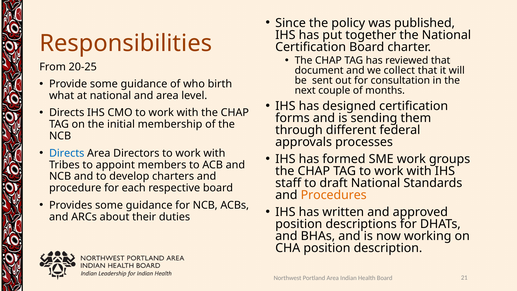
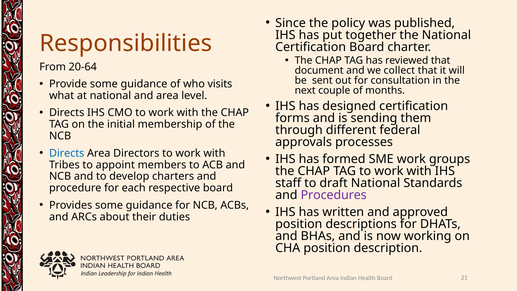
20-25: 20-25 -> 20-64 (83, 67)
birth: birth -> visits (220, 84)
Procedures colour: orange -> purple (334, 195)
